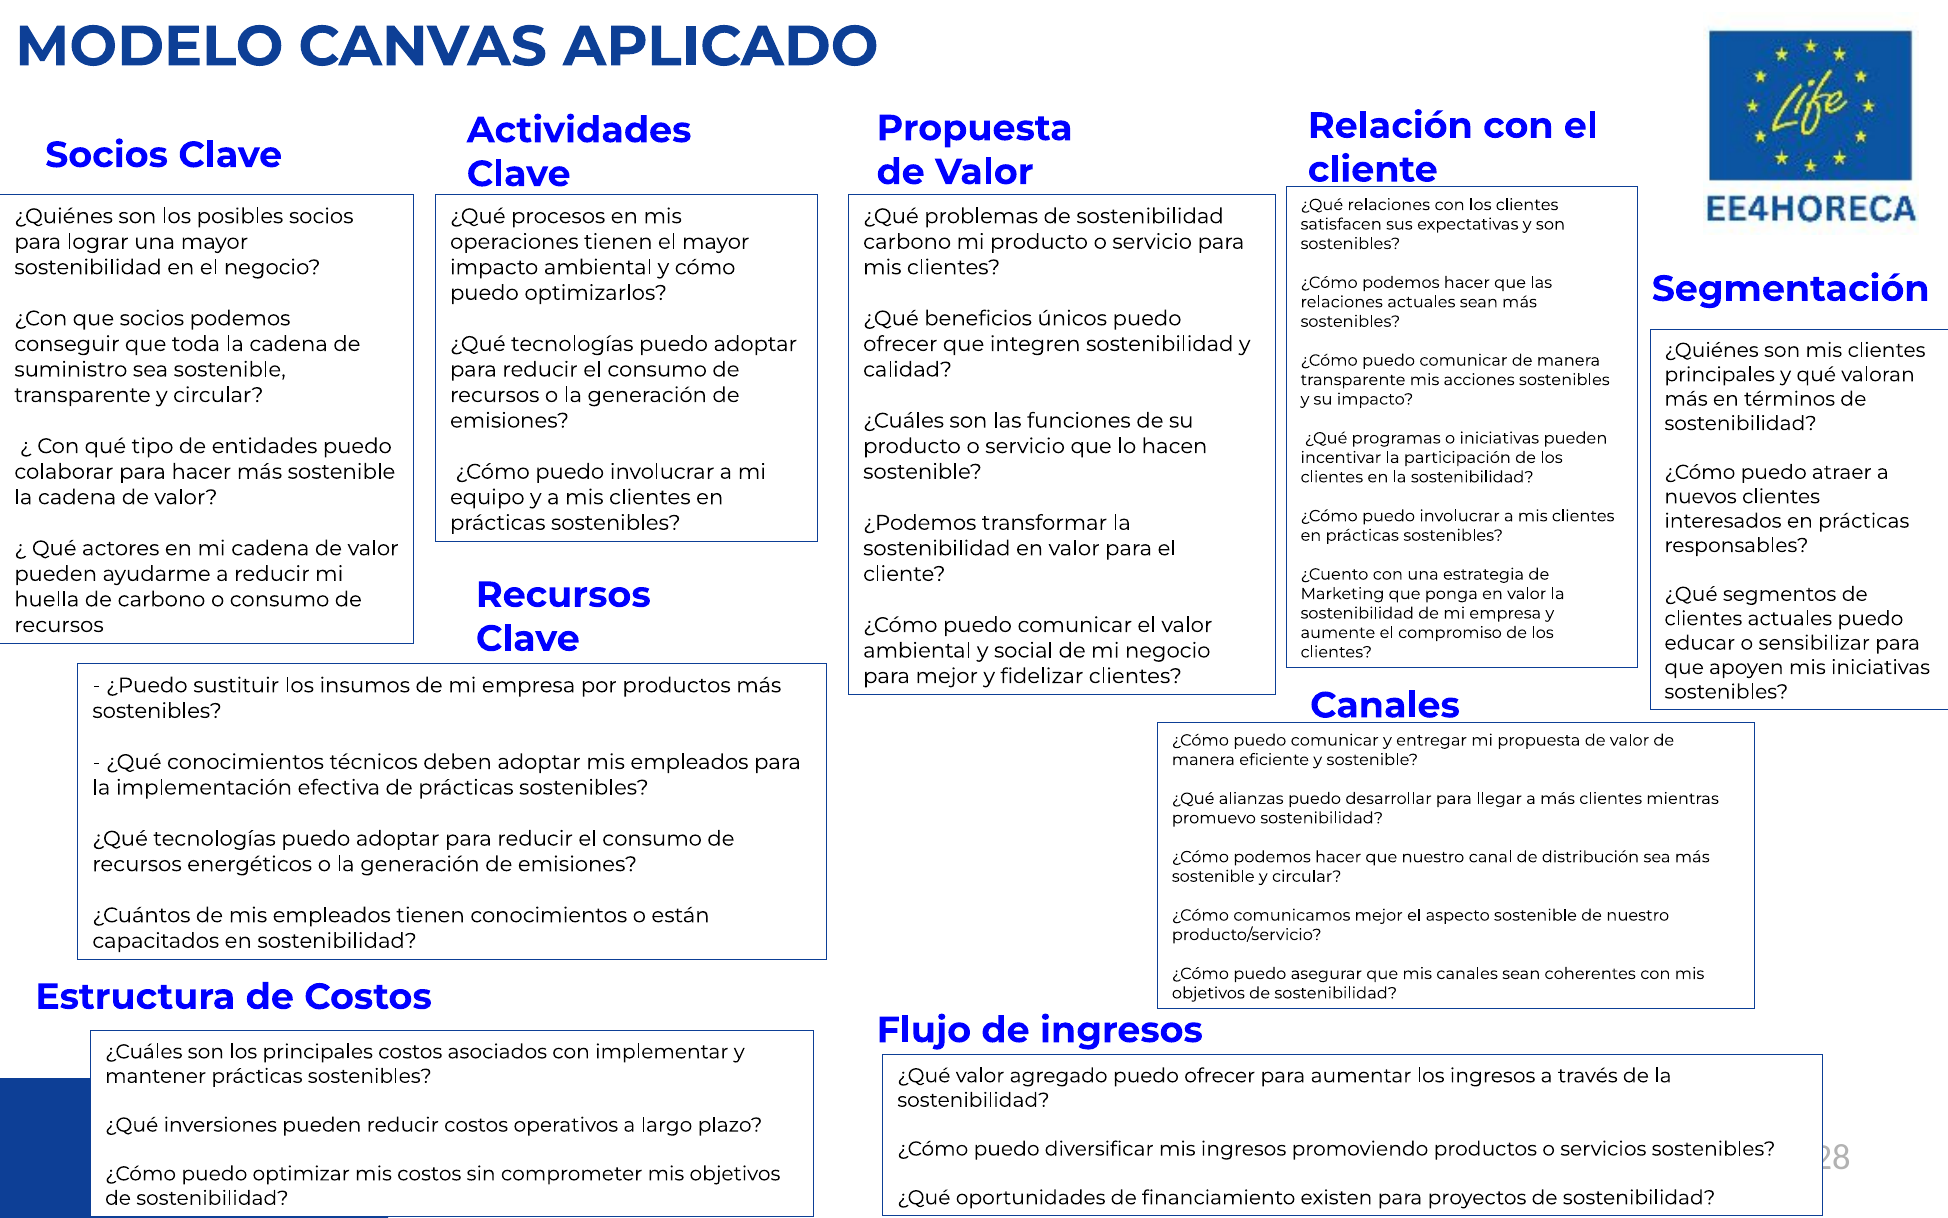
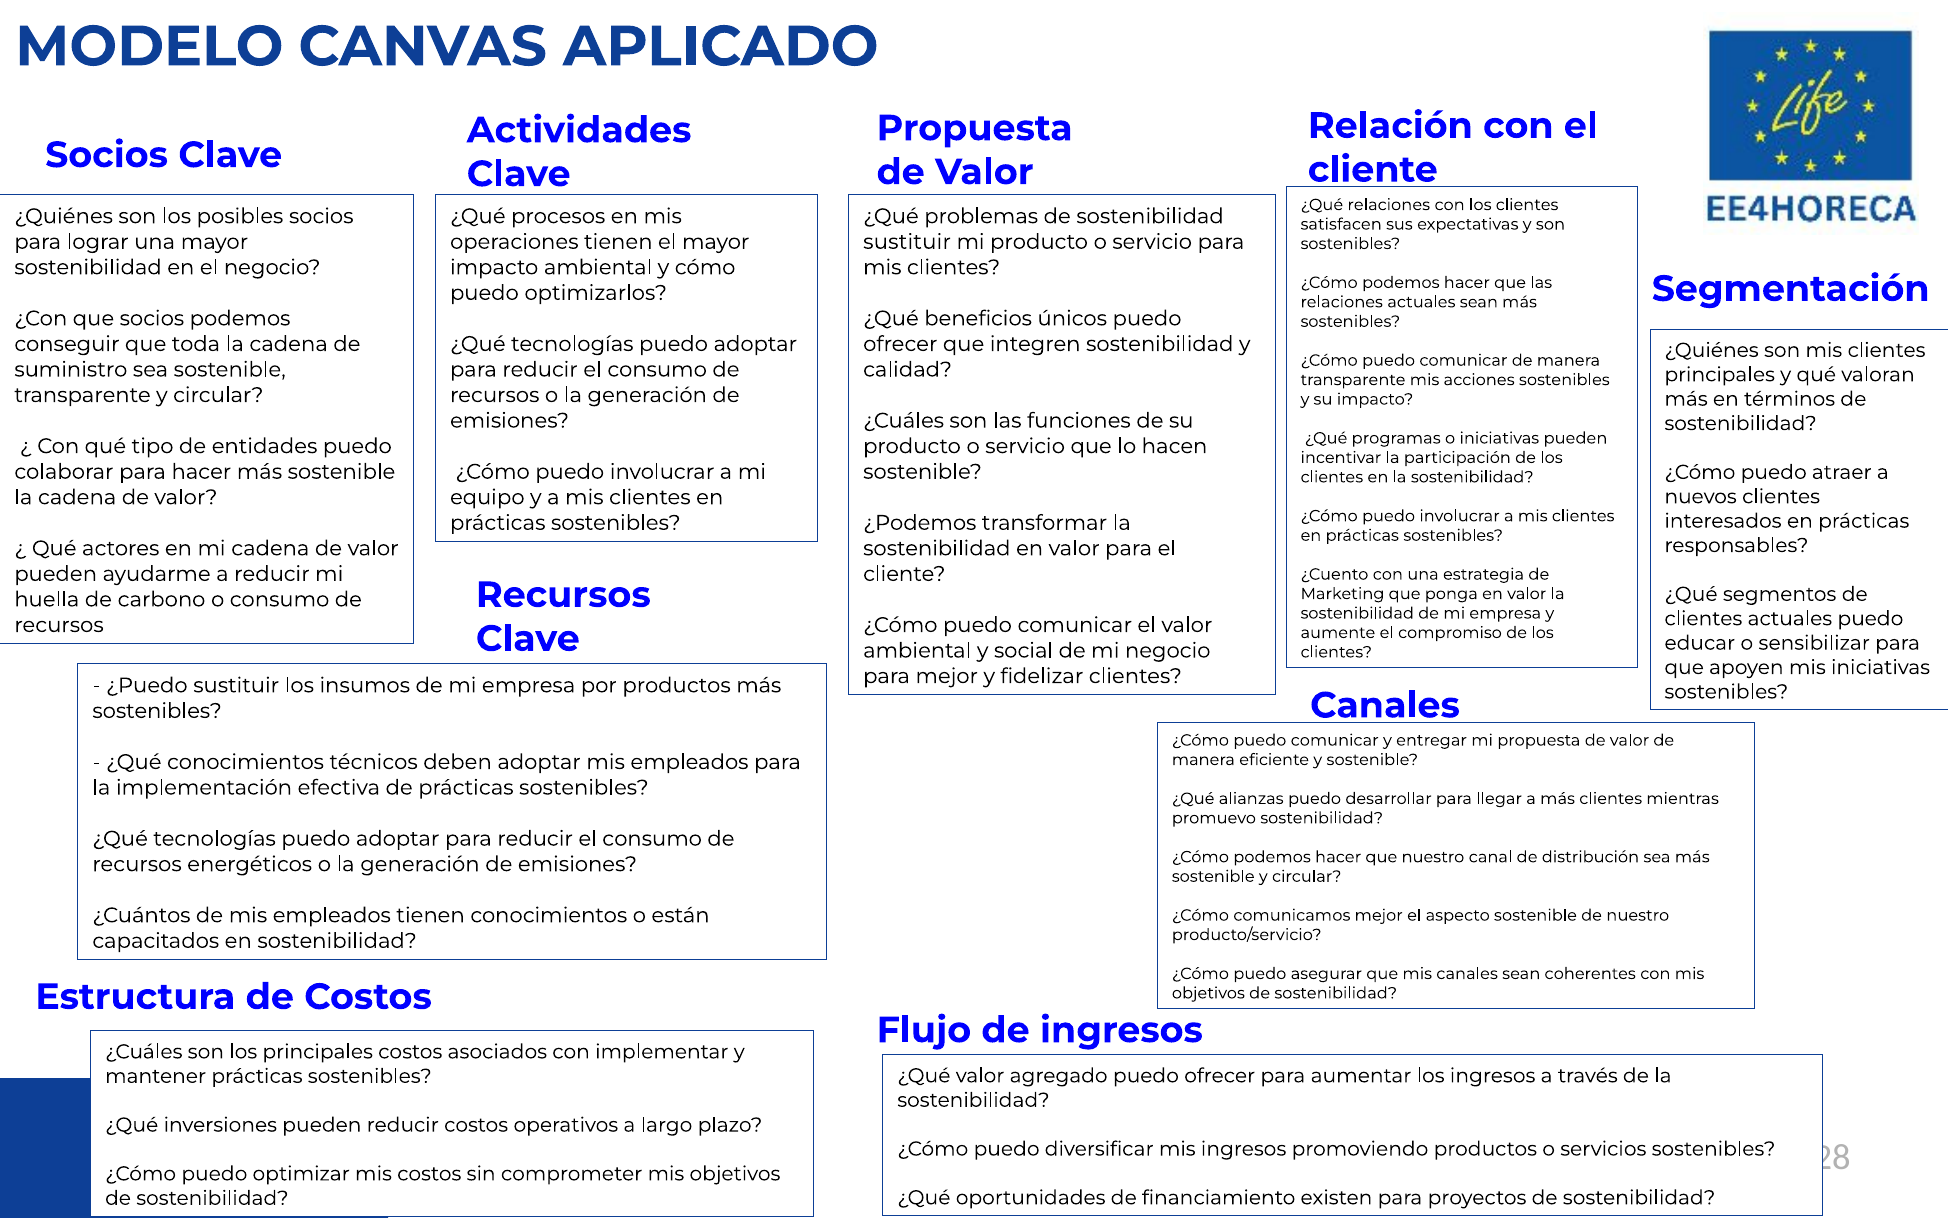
carbono: carbono -> sustituir (907, 242)
